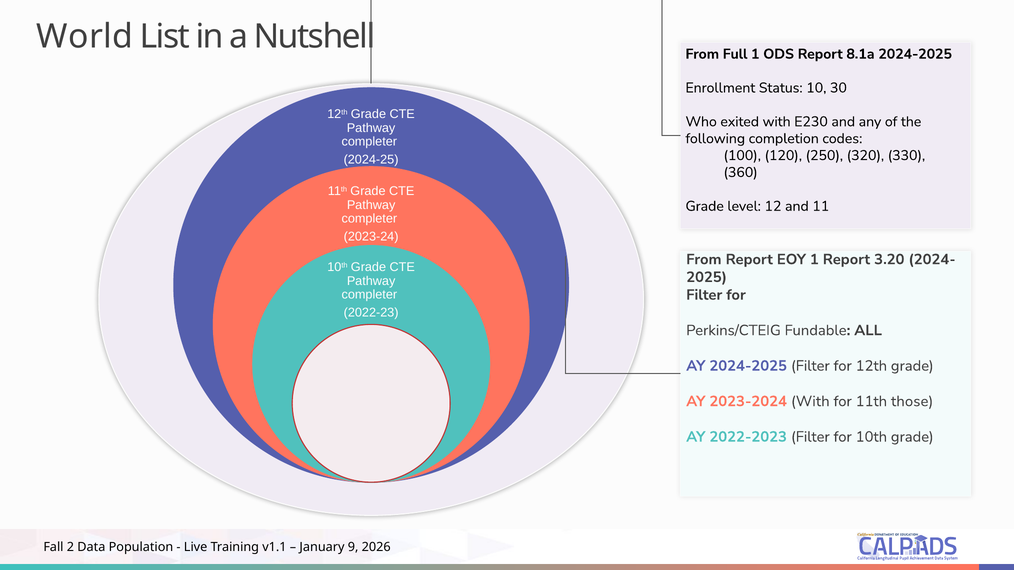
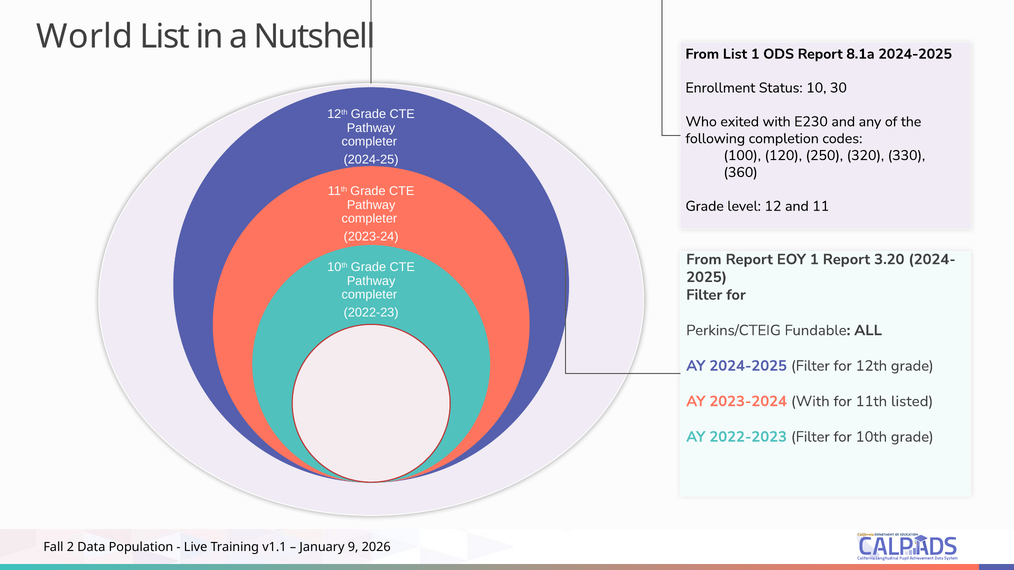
From Full: Full -> List (735, 54)
those: those -> listed (912, 402)
